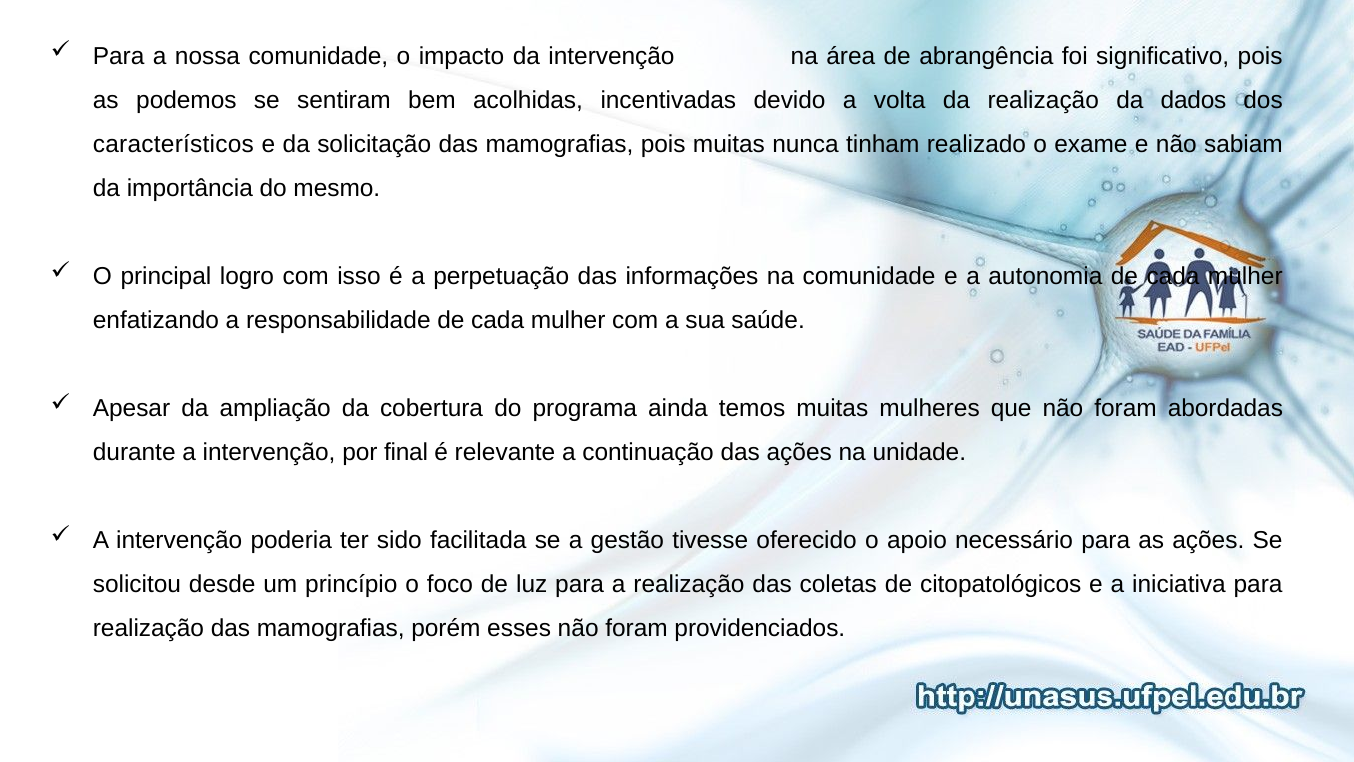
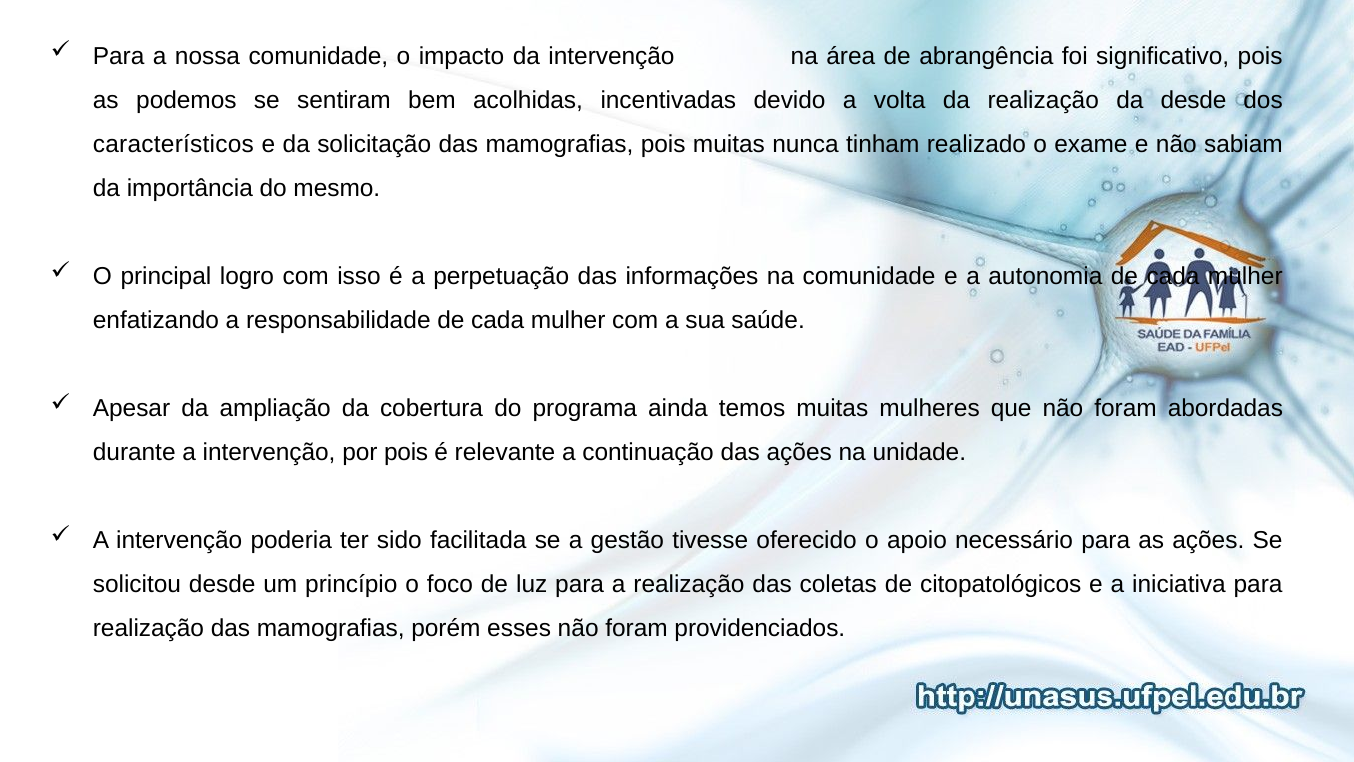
da dados: dados -> desde (1194, 100)
por final: final -> pois (406, 452)
